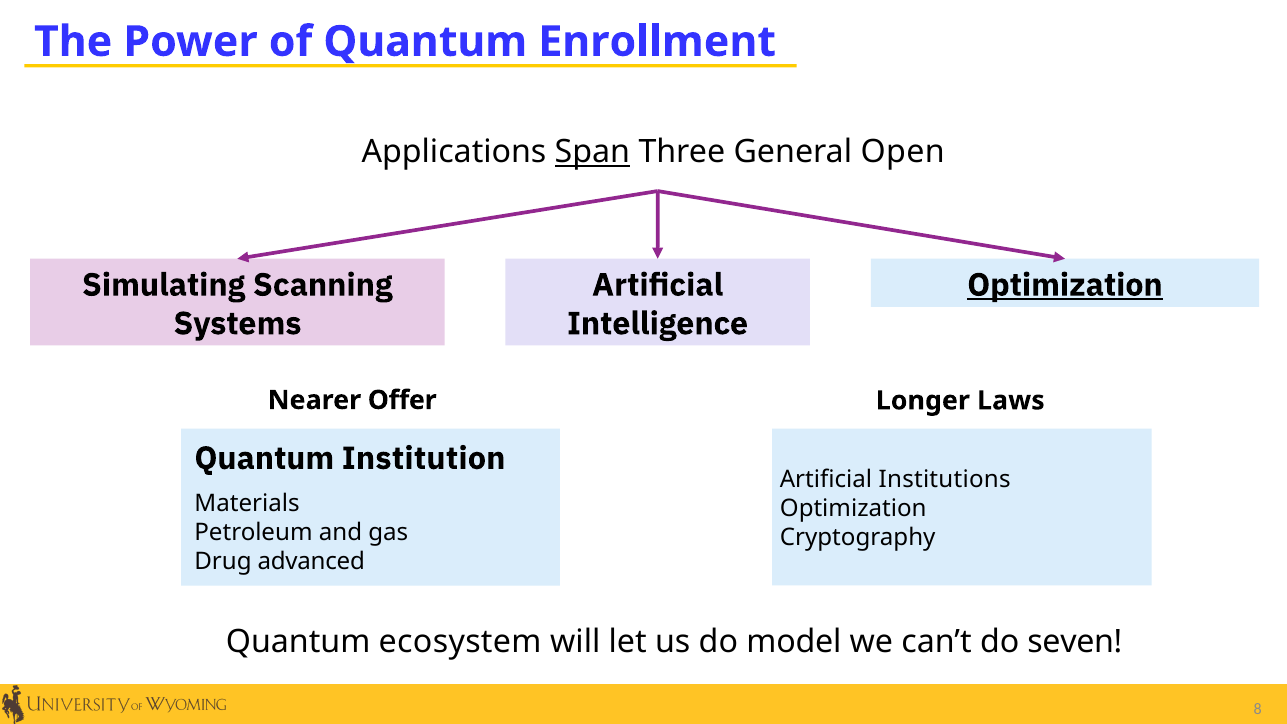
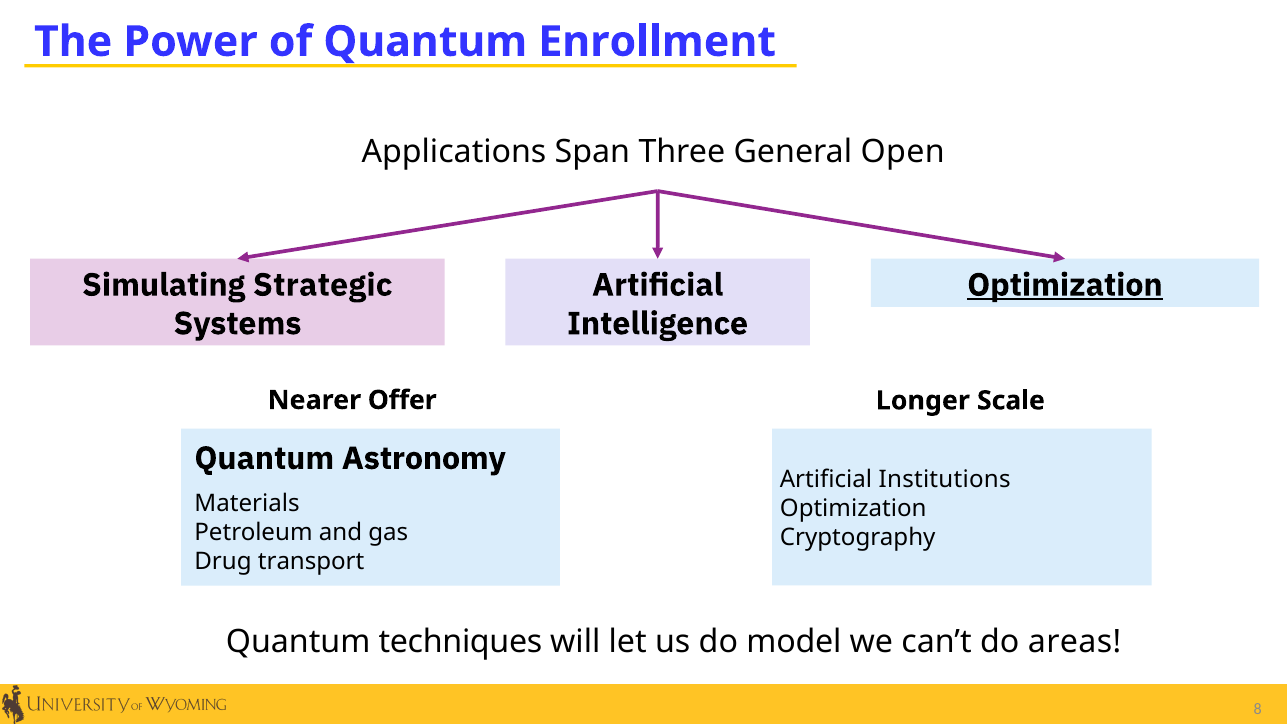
Span underline: present -> none (592, 152)
Scanning: Scanning -> Strategic (323, 285)
Laws: Laws -> Scale (1011, 401)
Institution: Institution -> Astronomy (424, 458)
advanced: advanced -> transport (311, 562)
ecosystem: ecosystem -> techniques (460, 641)
seven: seven -> areas (1075, 641)
